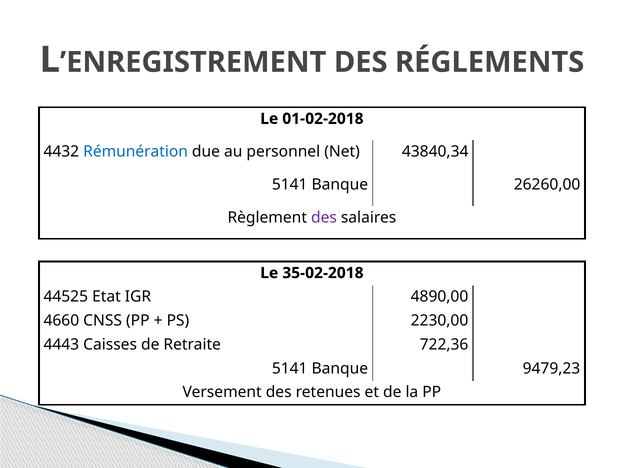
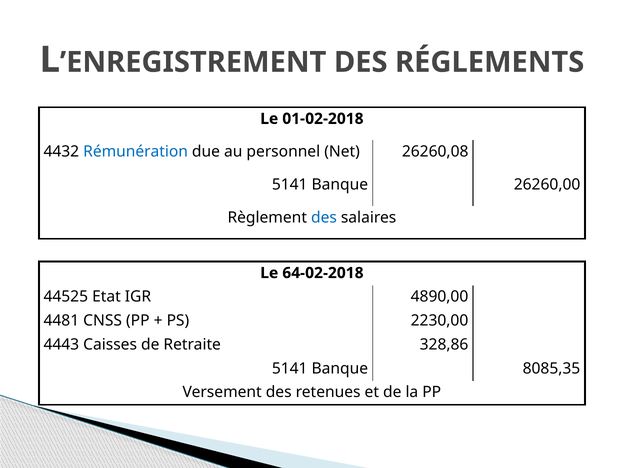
43840,34: 43840,34 -> 26260,08 (435, 152)
des colour: purple -> blue (324, 217)
35-02-2018: 35-02-2018 -> 64-02-2018 (323, 273)
4660: 4660 -> 4481 (61, 321)
722,36: 722,36 -> 328,86 (444, 345)
9479,23: 9479,23 -> 8085,35 (551, 368)
